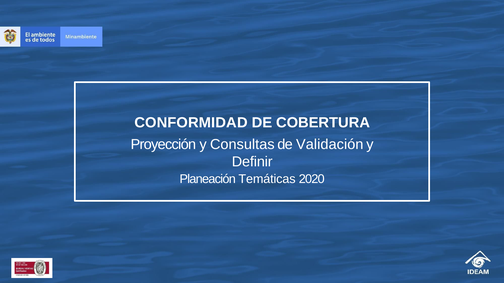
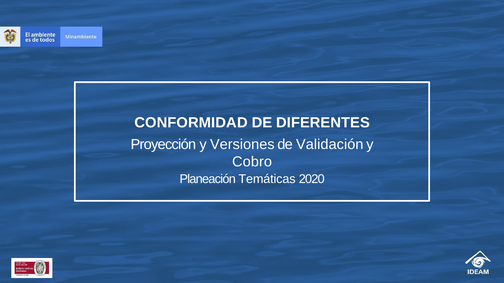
COBERTURA: COBERTURA -> DIFERENTES (323, 123)
Consultas: Consultas -> Versiones (242, 145)
Definir: Definir -> Cobro (252, 162)
